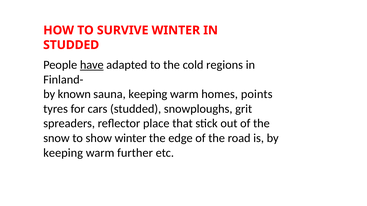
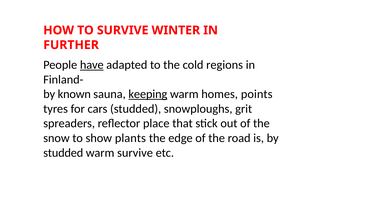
STUDDED: STUDDED -> FURTHER (71, 45)
keeping underline: none -> present (148, 94)
show winter: winter -> plants (130, 138)
keeping: keeping -> studded (63, 153)
warm further: further -> survive (135, 153)
